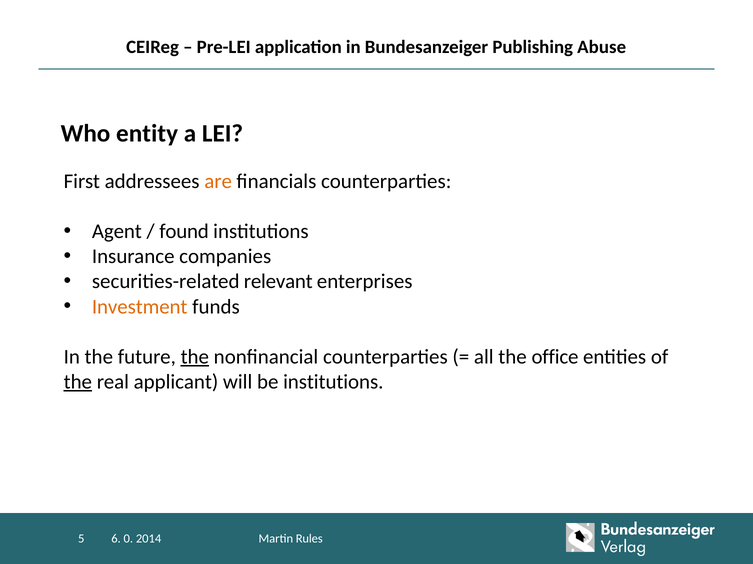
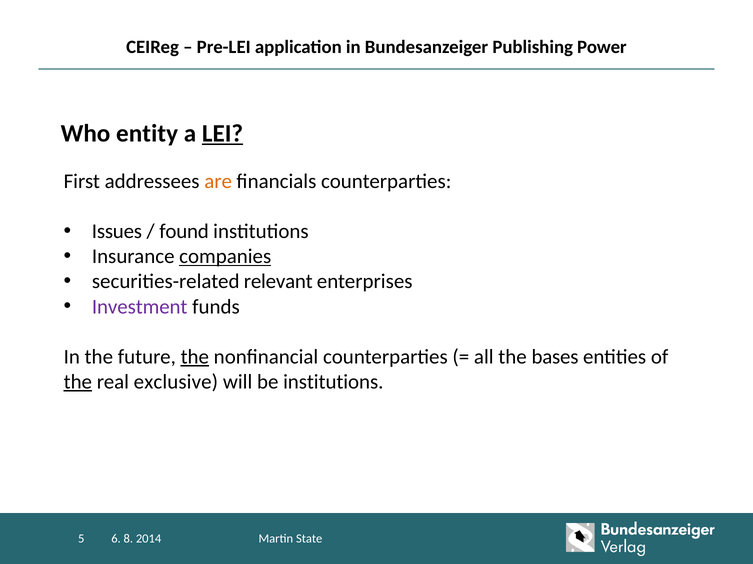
Abuse: Abuse -> Power (602, 47)
LEI underline: none -> present (223, 134)
Agent: Agent -> Issues (117, 232)
companies underline: none -> present (225, 257)
Investment colour: orange -> purple (140, 307)
office: office -> bases (555, 357)
applicant: applicant -> exclusive (176, 382)
Rules: Rules -> State (309, 539)
0: 0 -> 8 (128, 539)
